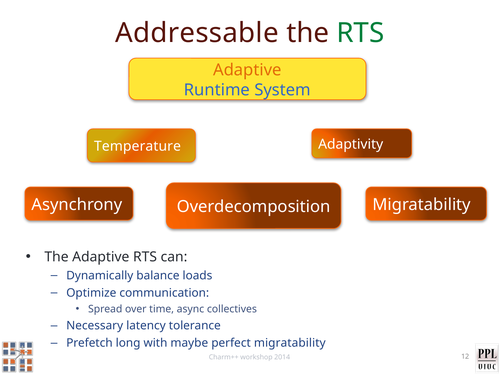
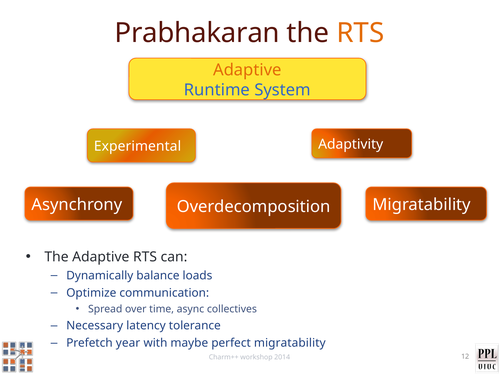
Addressable: Addressable -> Prabhakaran (197, 33)
RTS colour: green -> orange (360, 33)
Temperature: Temperature -> Experimental (138, 146)
long: long -> year (128, 343)
